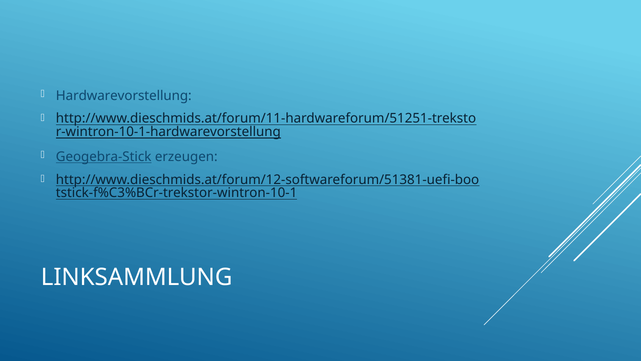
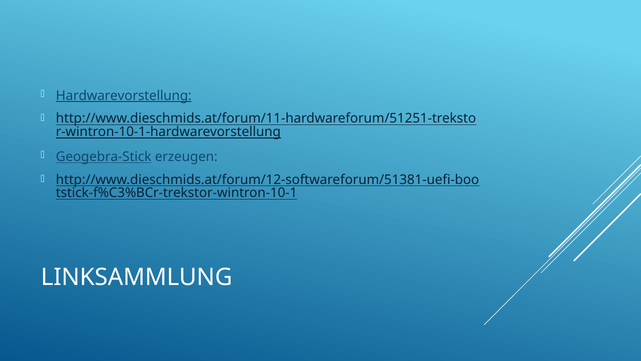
Hardwarevorstellung underline: none -> present (124, 96)
